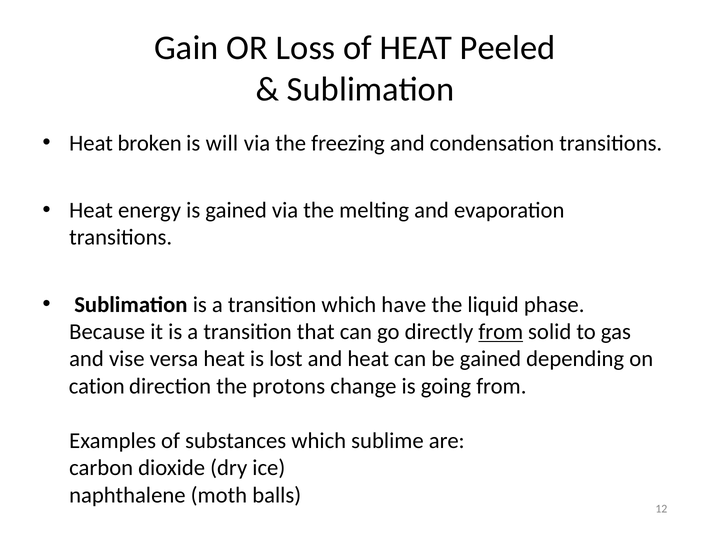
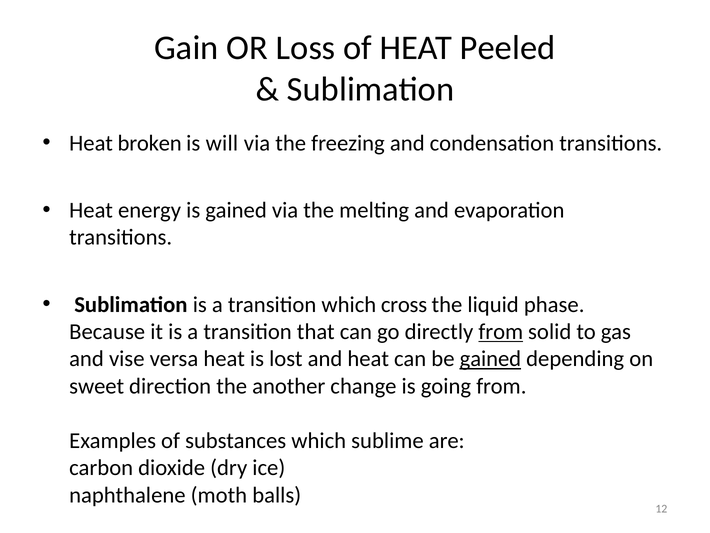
have: have -> cross (404, 304)
gained underline: none -> present (490, 359)
cation: cation -> sweet (97, 386)
protons: protons -> another (289, 386)
